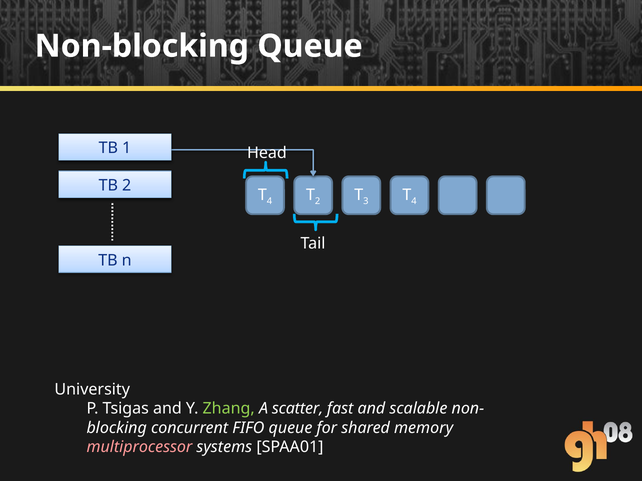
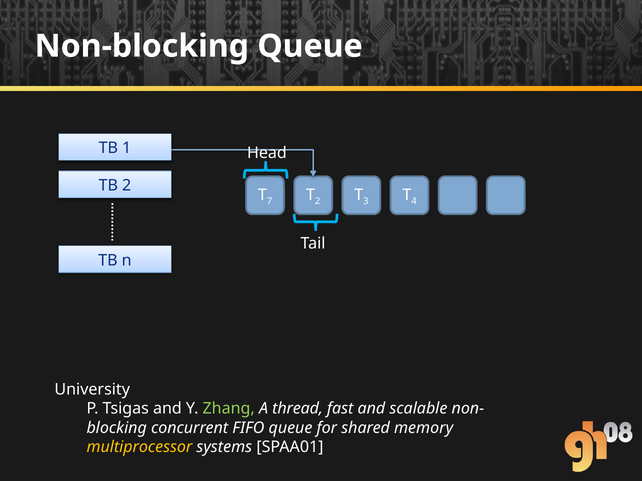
4: 4 -> 7 (270, 202)
scatter: scatter -> thread (298, 409)
multiprocessor colour: pink -> yellow (139, 447)
